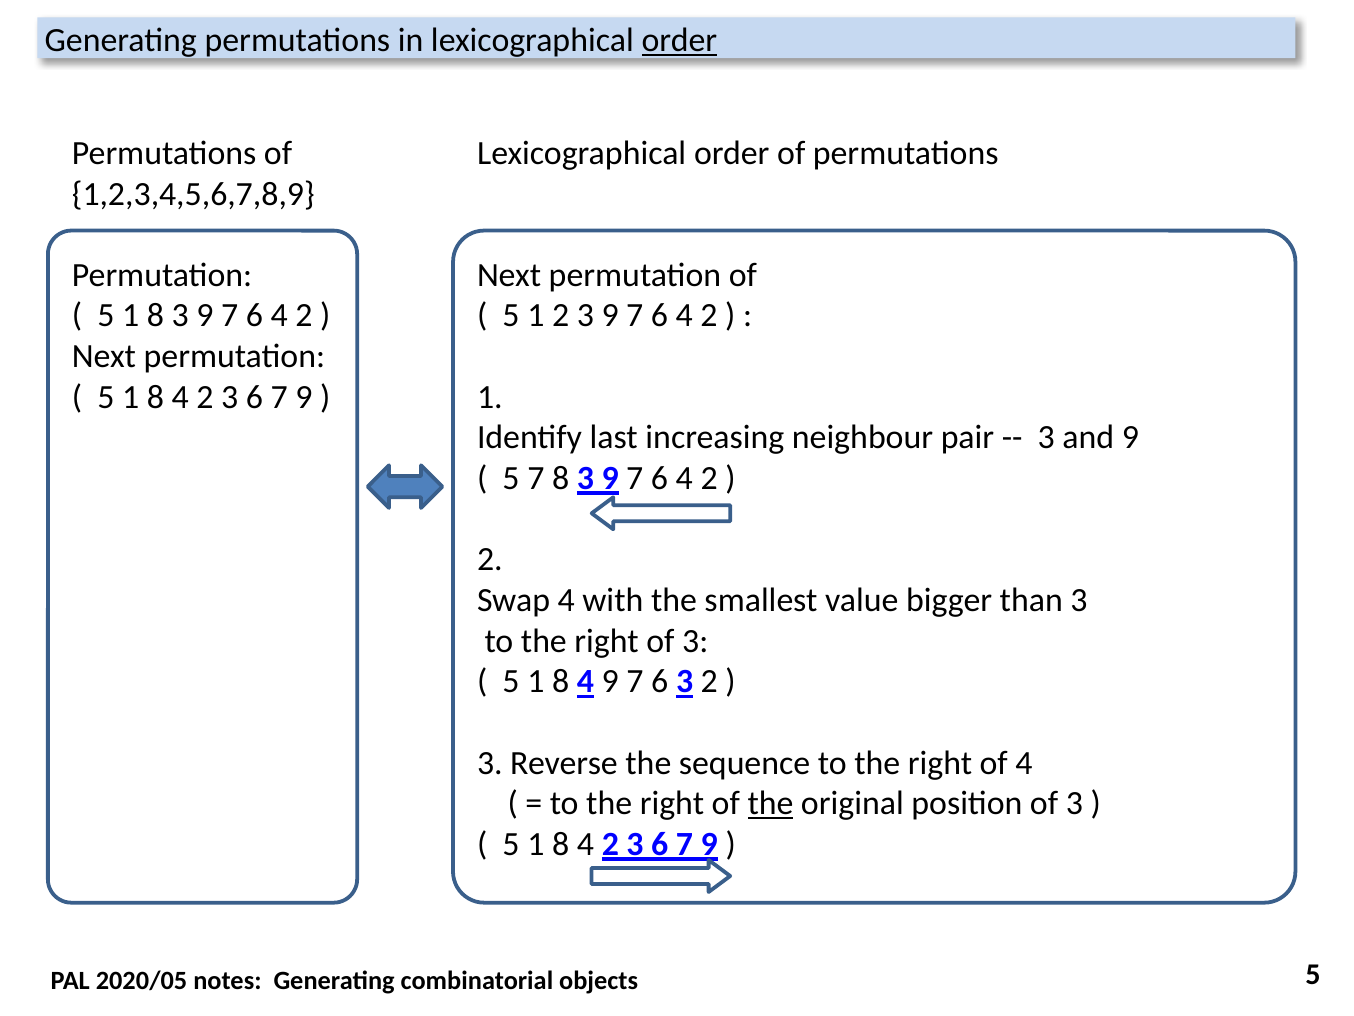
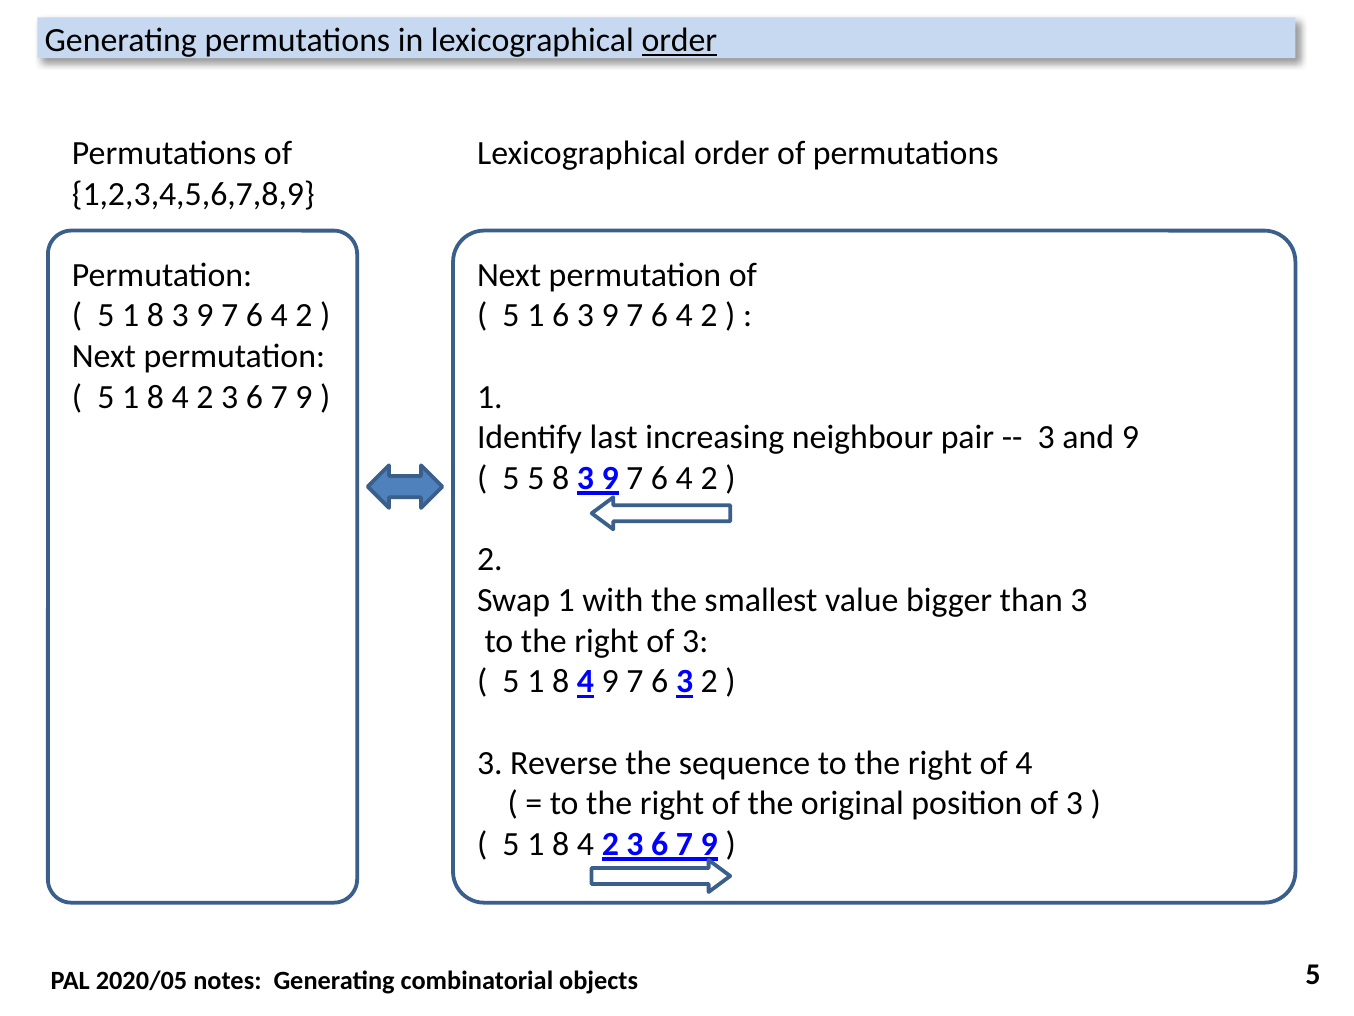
1 2: 2 -> 6 (561, 316)
5 7: 7 -> 5 (536, 478)
Swap 4: 4 -> 1 (566, 600)
the underline: present -> none (771, 803)
